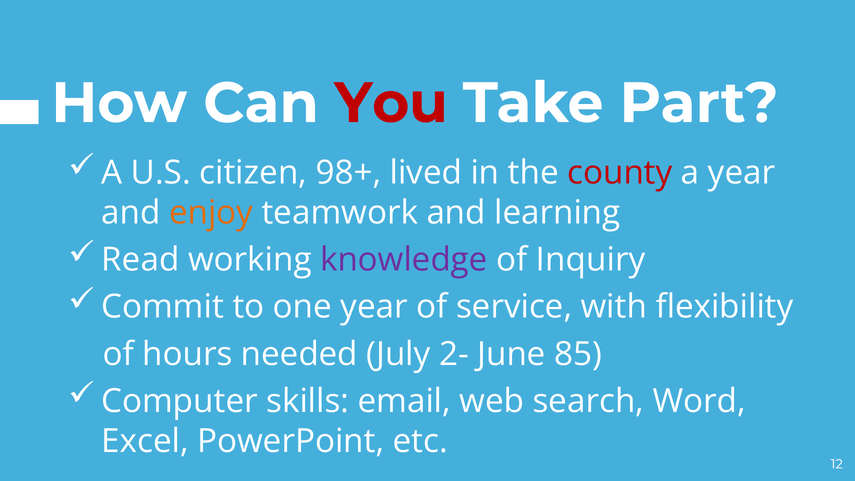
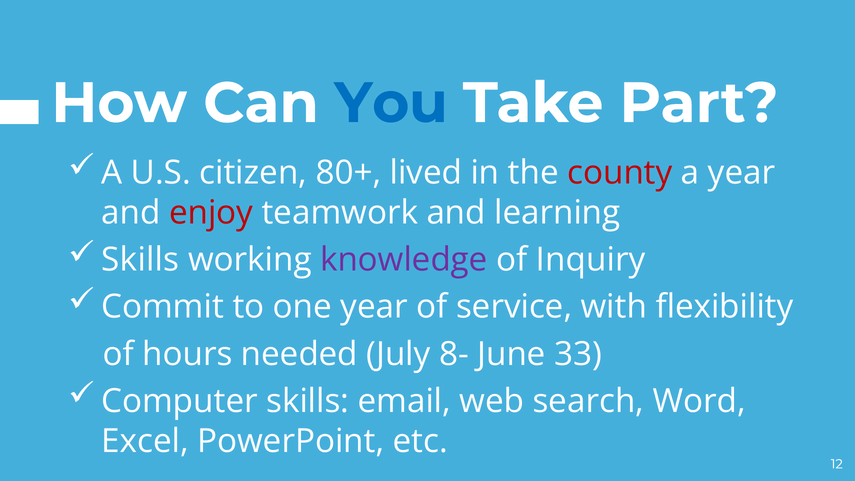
You colour: red -> blue (391, 103)
98+: 98+ -> 80+ (348, 173)
enjoy colour: orange -> red (211, 213)
Read: Read -> Skills (140, 260)
2-: 2- -> 8- (454, 354)
85: 85 -> 33 (578, 354)
